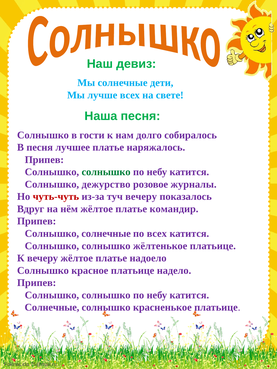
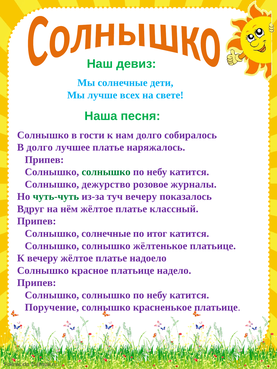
В песня: песня -> долго (40, 148)
чуть-чуть colour: red -> green (56, 197)
командир: командир -> классный (174, 209)
по всех: всех -> итог (157, 234)
Солнечные: Солнечные -> Поручение (52, 308)
